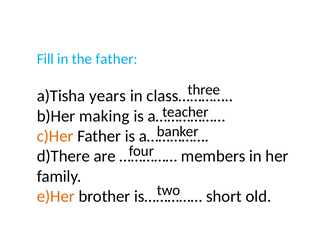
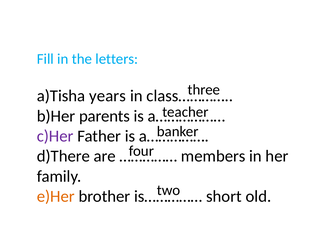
the father: father -> letters (117, 59)
making: making -> parents (104, 116)
c)Her colour: orange -> purple (55, 136)
